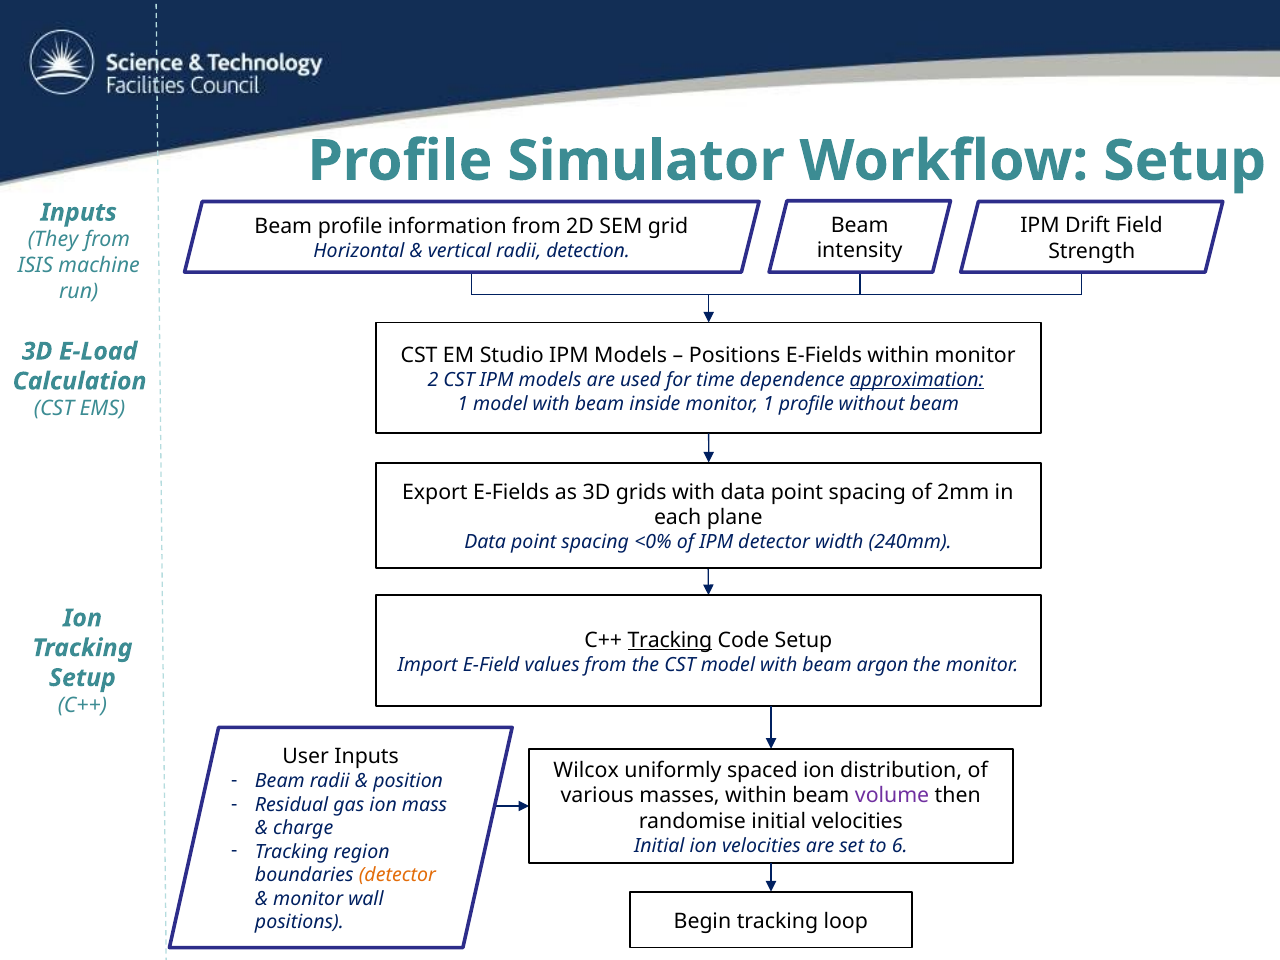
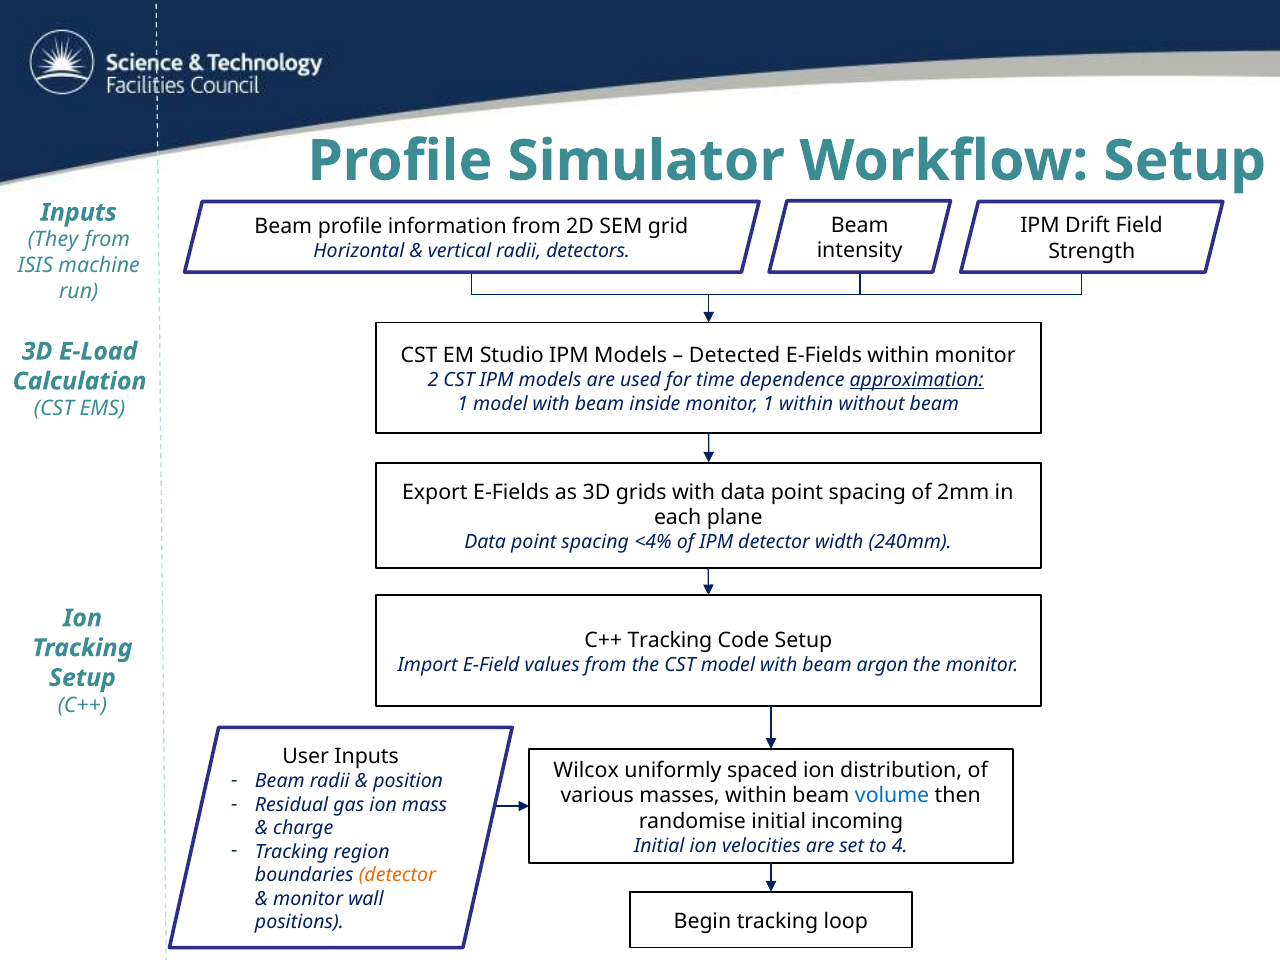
detection: detection -> detectors (588, 251)
Positions: Positions -> Detected (735, 356)
1 profile: profile -> within (806, 404)
<0%: <0% -> <4% (653, 542)
Tracking underline: present -> none (670, 640)
volume colour: purple -> blue (892, 796)
initial velocities: velocities -> incoming (857, 821)
6: 6 -> 4 (900, 846)
